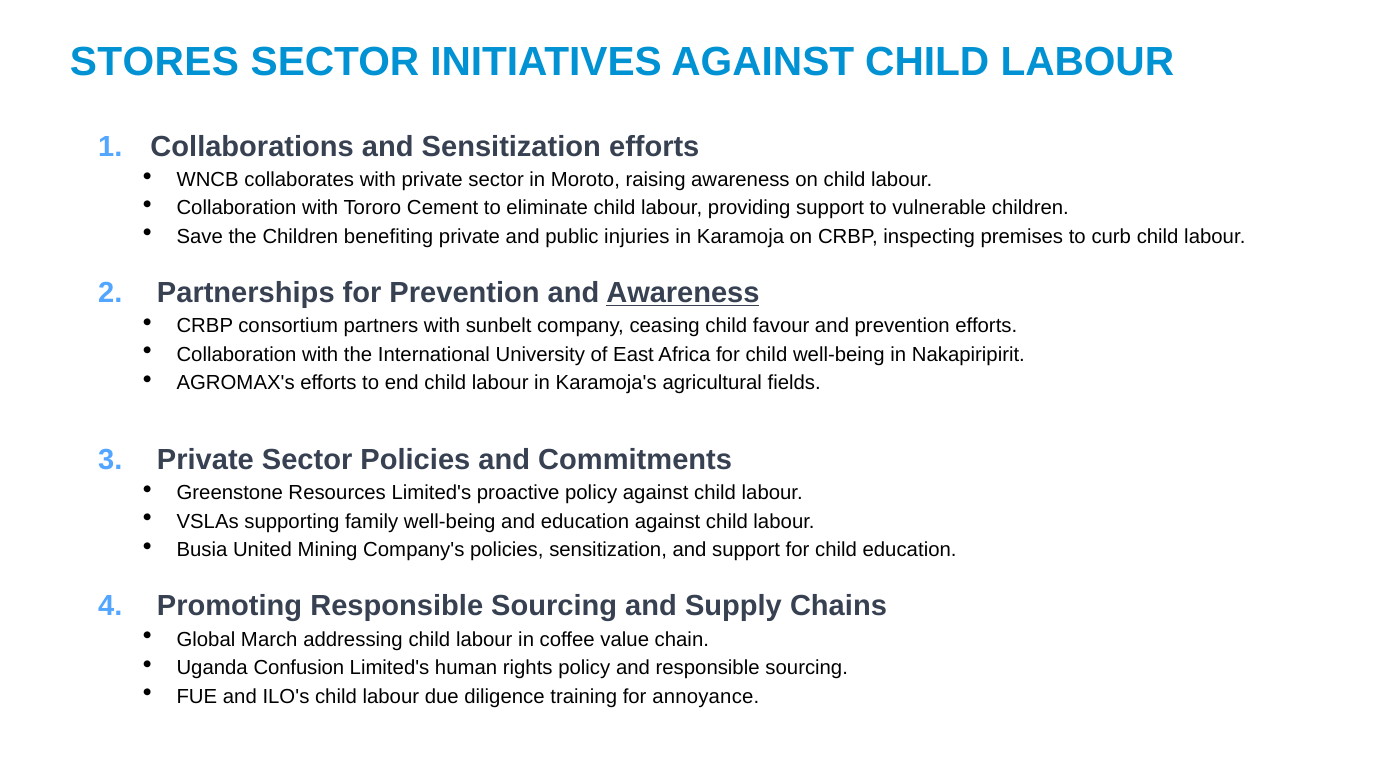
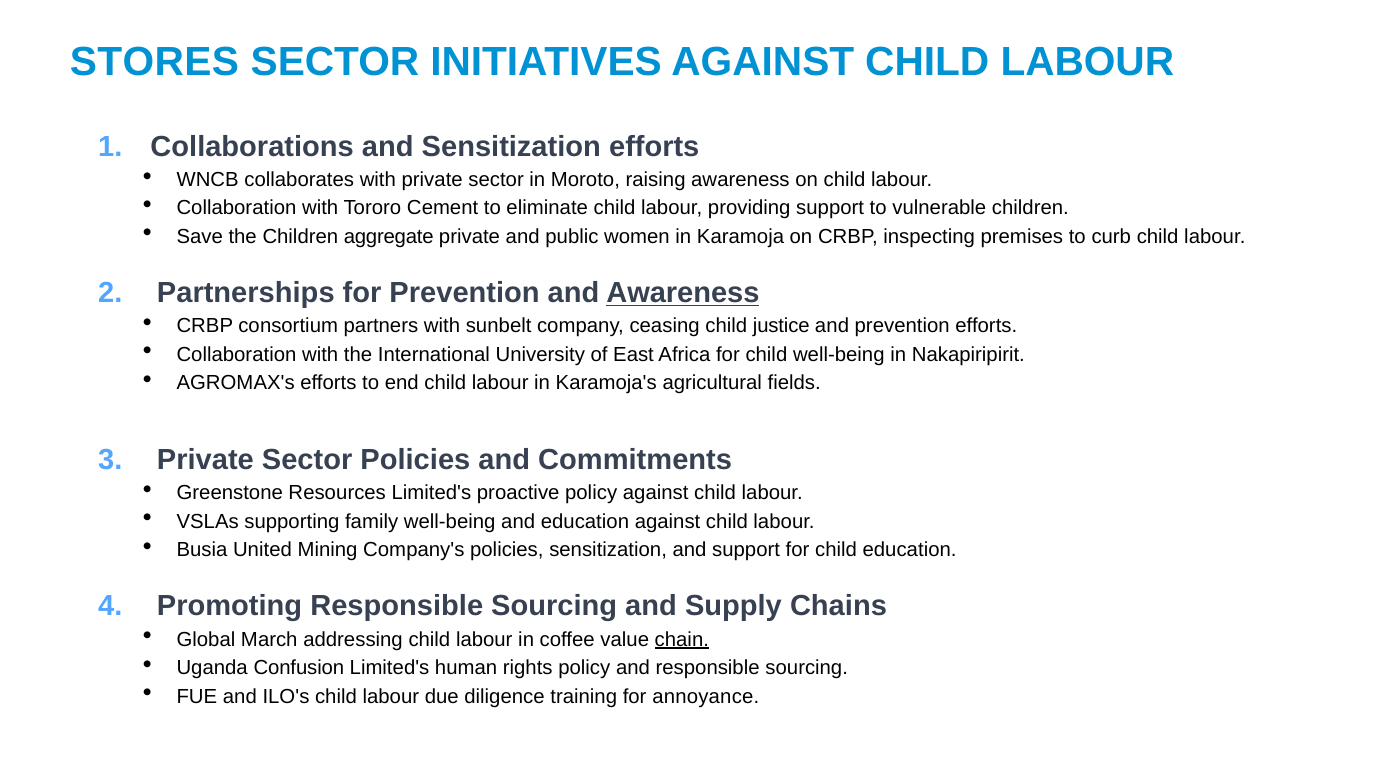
benefiting: benefiting -> aggregate (389, 237)
injuries: injuries -> women (637, 237)
favour: favour -> justice (781, 326)
chain underline: none -> present (682, 639)
